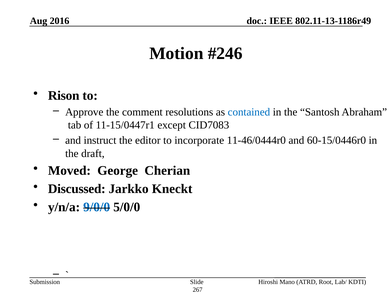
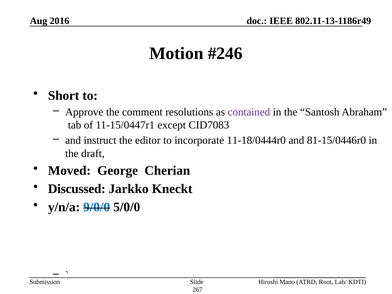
Rison: Rison -> Short (64, 96)
contained colour: blue -> purple (249, 112)
11-46/0444r0: 11-46/0444r0 -> 11-18/0444r0 (256, 140)
60-15/0446r0: 60-15/0446r0 -> 81-15/0446r0 (336, 140)
